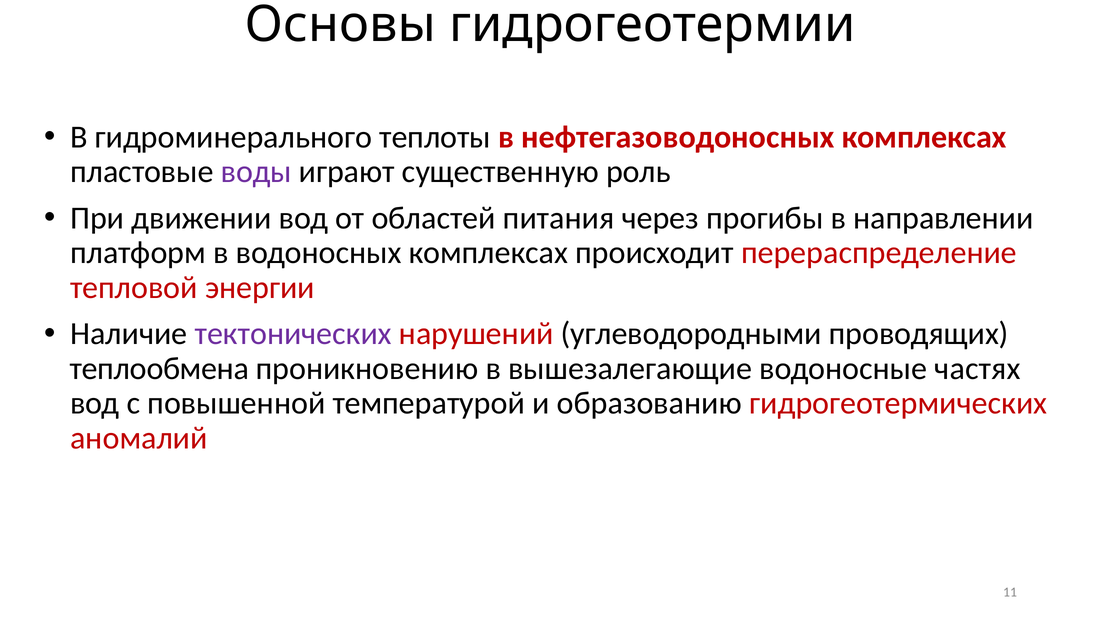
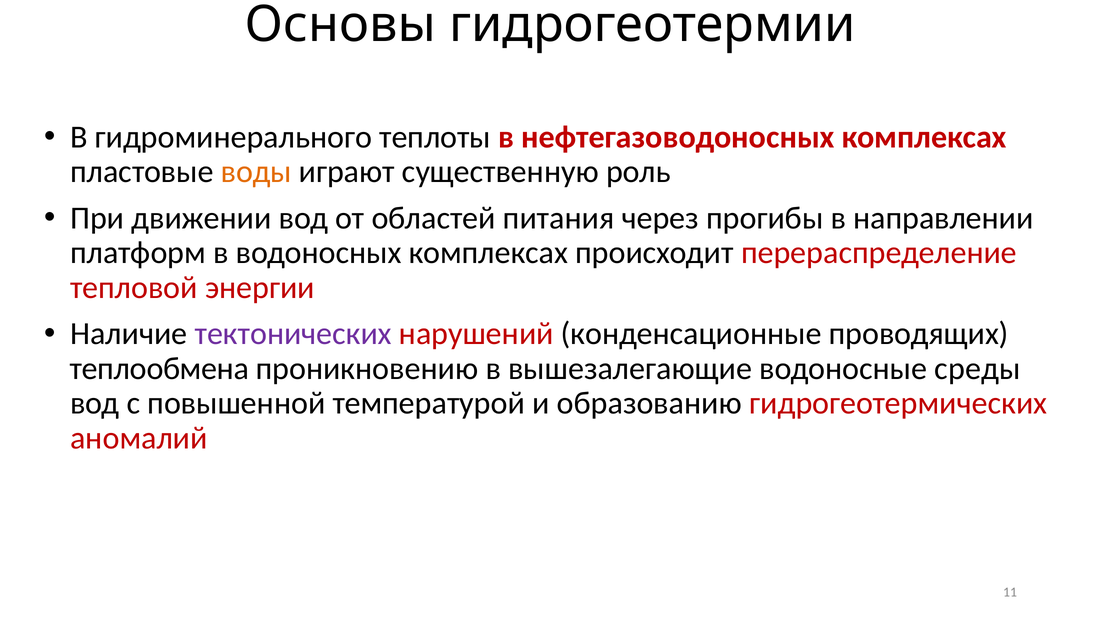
воды colour: purple -> orange (256, 172)
углеводородными: углеводородными -> конденсационные (691, 333)
частях: частях -> среды (977, 368)
